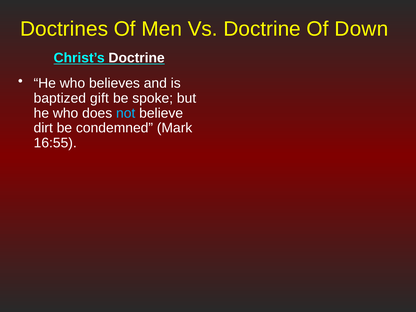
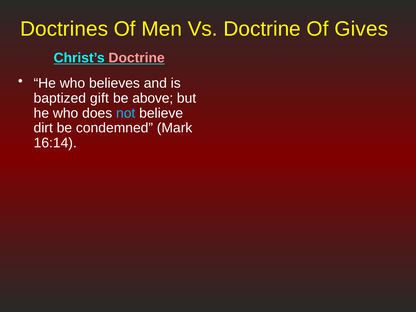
Down: Down -> Gives (361, 29)
Doctrine colour: white -> pink (137, 58)
spoke: spoke -> above (153, 98)
16:55: 16:55 -> 16:14 (55, 143)
